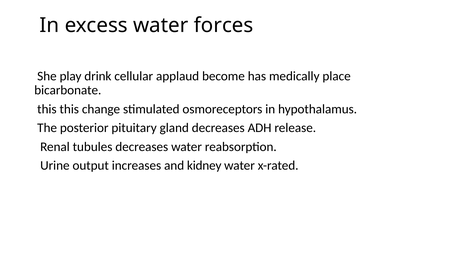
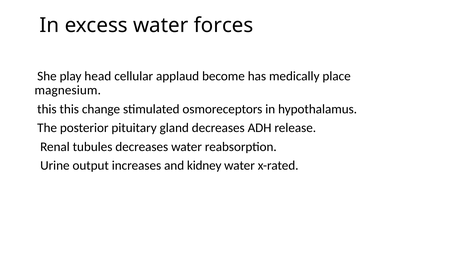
drink: drink -> head (98, 76)
bicarbonate: bicarbonate -> magnesium (68, 90)
